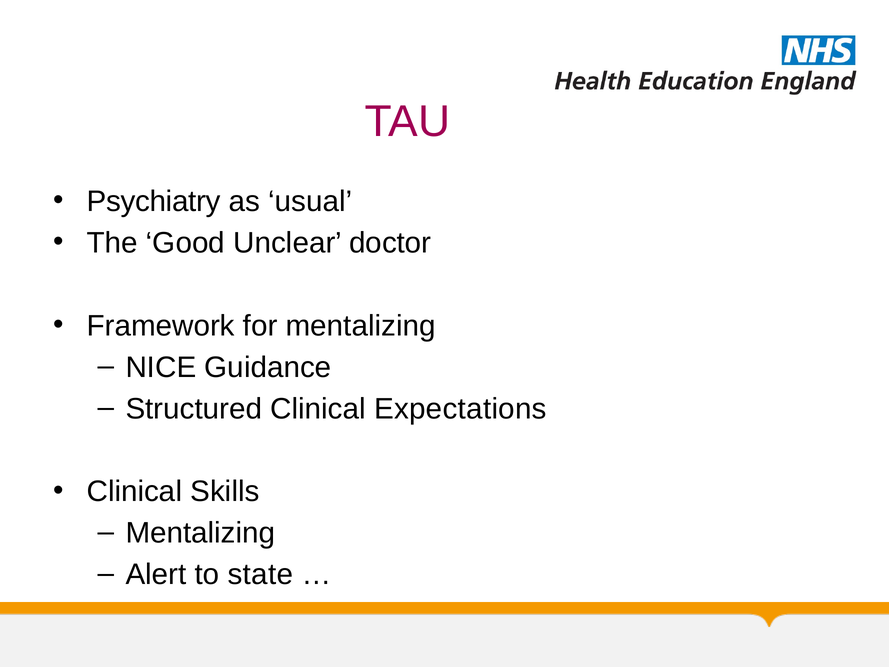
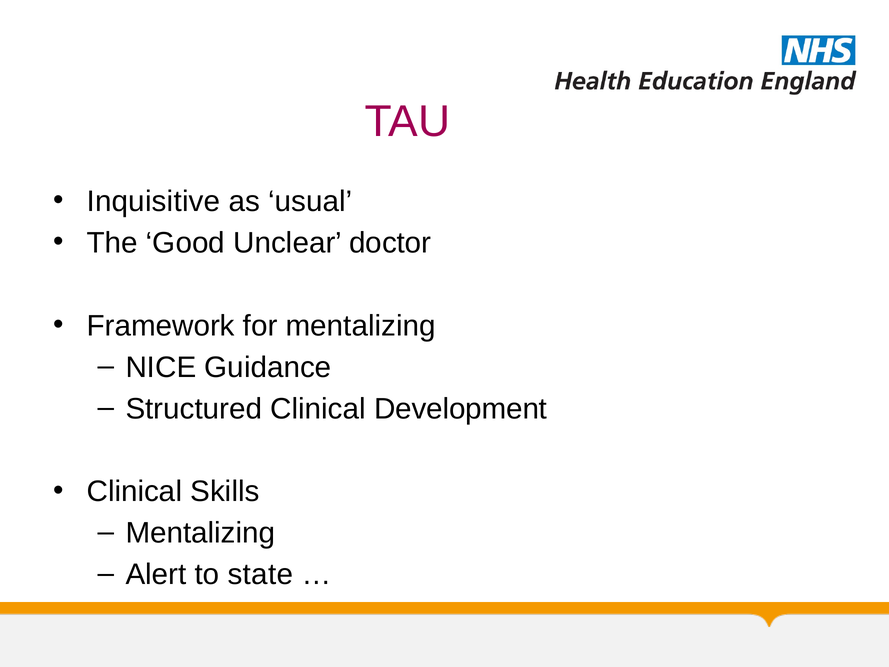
Psychiatry: Psychiatry -> Inquisitive (153, 201)
Expectations: Expectations -> Development (461, 409)
